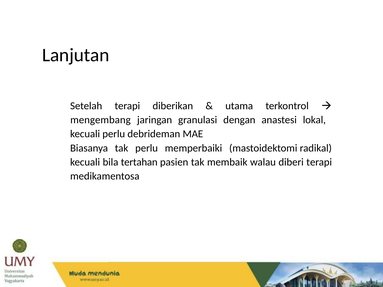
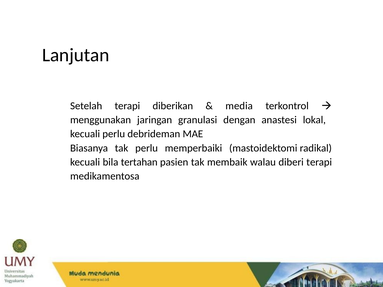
utama: utama -> media (239, 106)
mengembang: mengembang -> menggunakan (101, 120)
